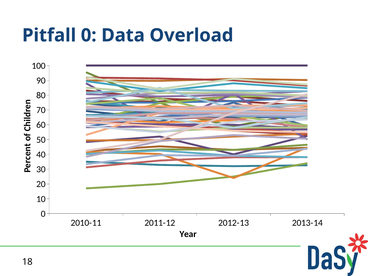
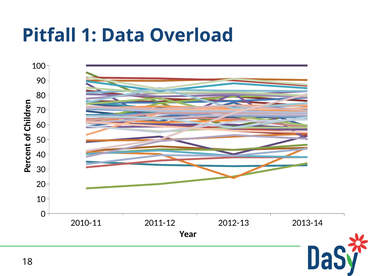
Pitfall 0: 0 -> 1 (89, 35)
